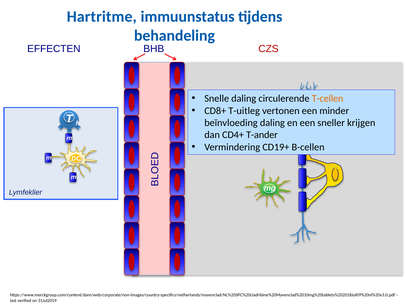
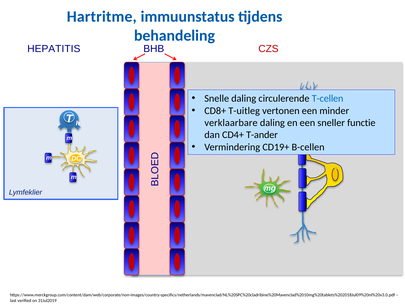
EFFECTEN: EFFECTEN -> HEPATITIS (54, 49)
T-cellen colour: orange -> blue (328, 98)
beïnvloeding: beïnvloeding -> verklaarbare (231, 123)
krijgen: krijgen -> functie (361, 123)
